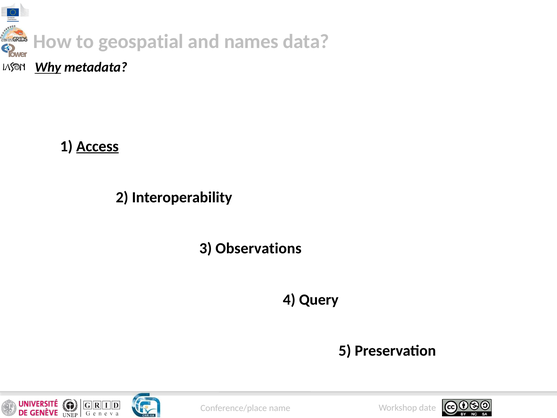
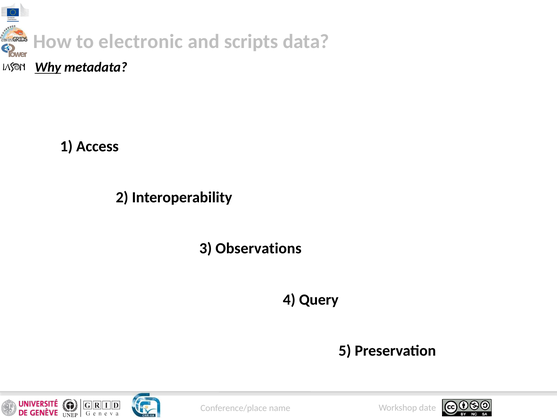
geospatial: geospatial -> electronic (141, 41)
names: names -> scripts (251, 41)
Access underline: present -> none (97, 146)
